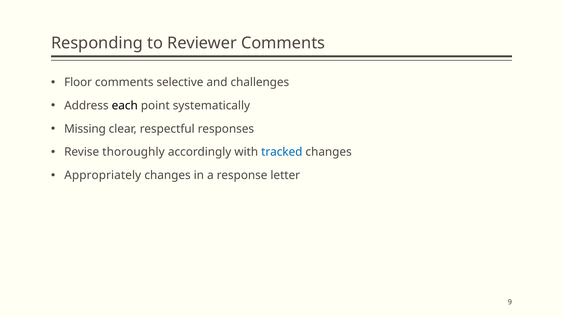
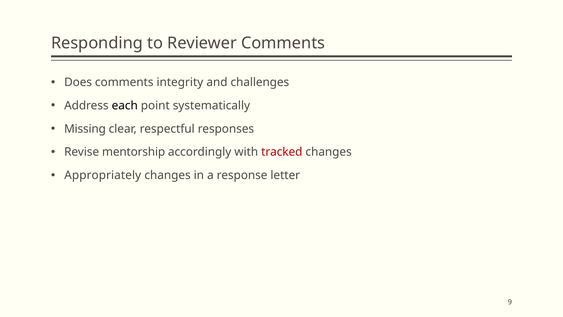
Floor: Floor -> Does (78, 82)
selective: selective -> integrity (180, 82)
thoroughly: thoroughly -> mentorship (134, 152)
tracked colour: blue -> red (282, 152)
